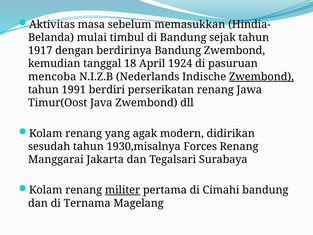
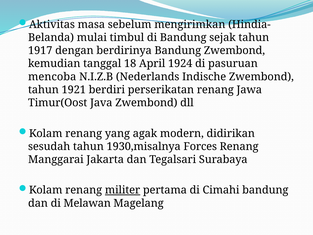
memasukkan: memasukkan -> mengirimkan (190, 24)
Zwembond underline: present -> none (261, 77)
1991: 1991 -> 1921 (74, 90)
Ternama: Ternama -> Melawan (87, 203)
